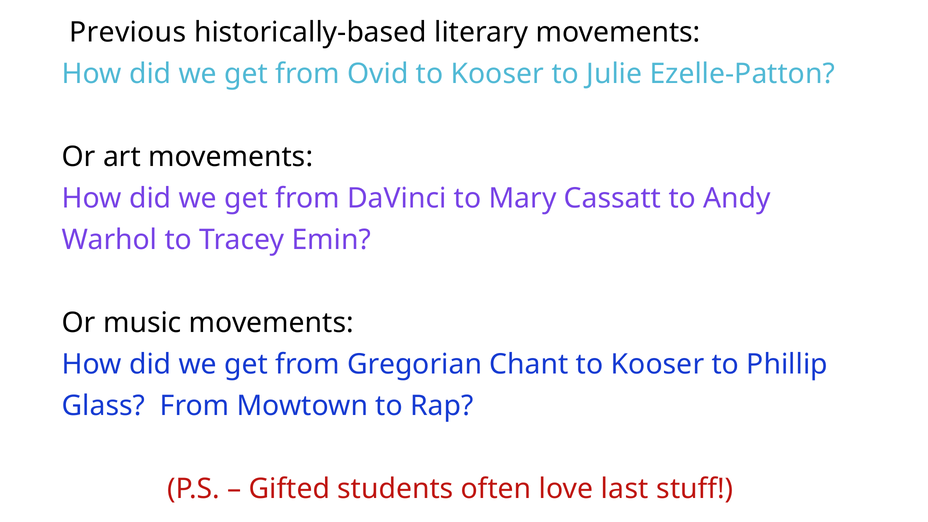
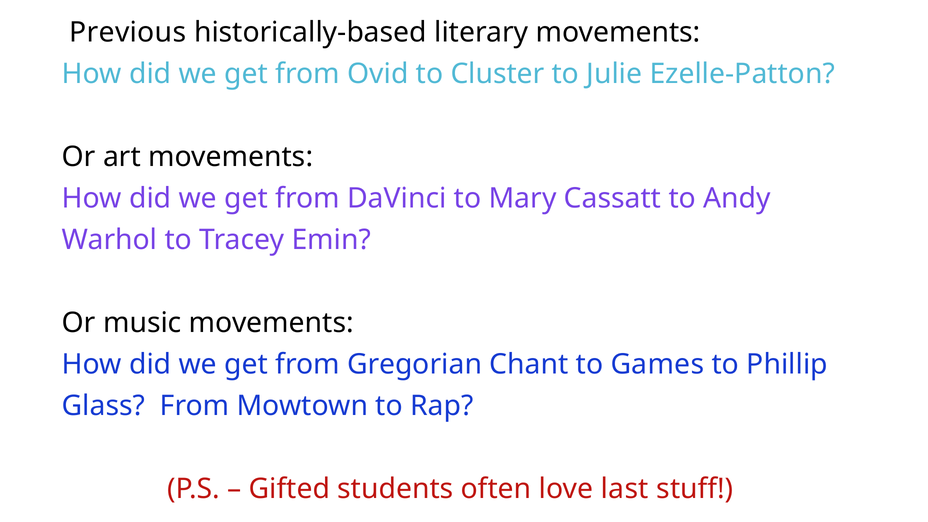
Ovid to Kooser: Kooser -> Cluster (497, 74)
Chant to Kooser: Kooser -> Games (657, 364)
